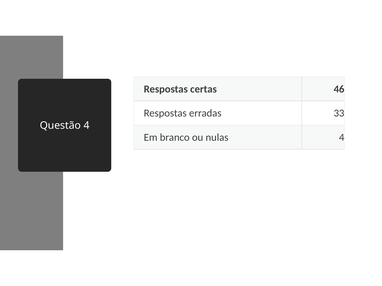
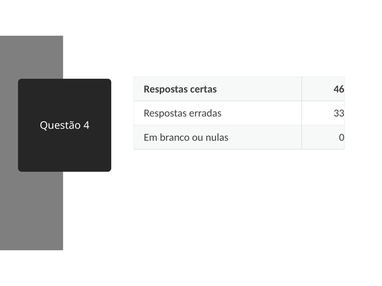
nulas 4: 4 -> 0 (342, 138)
